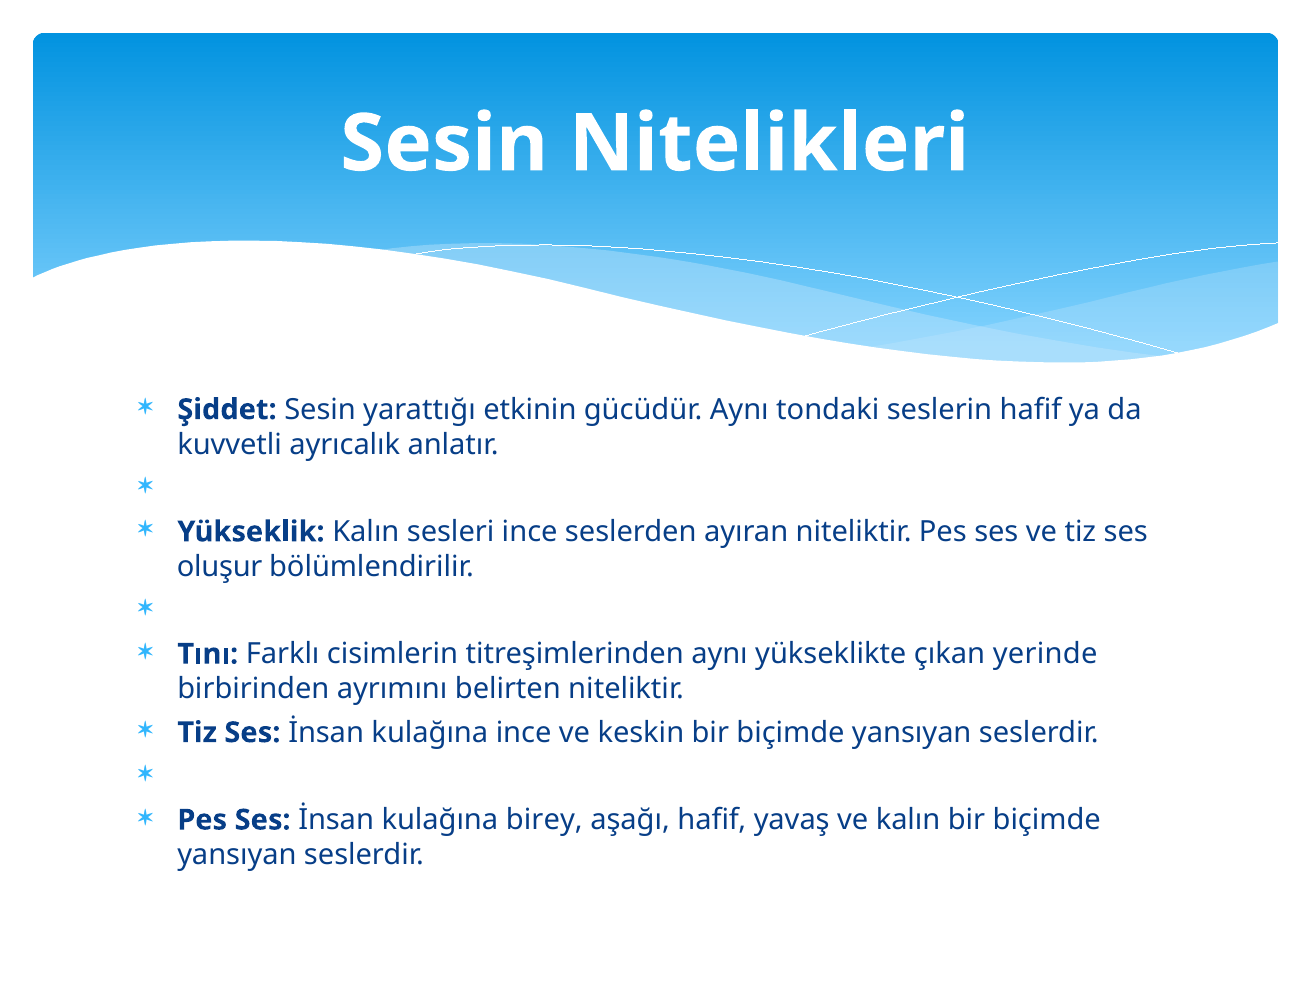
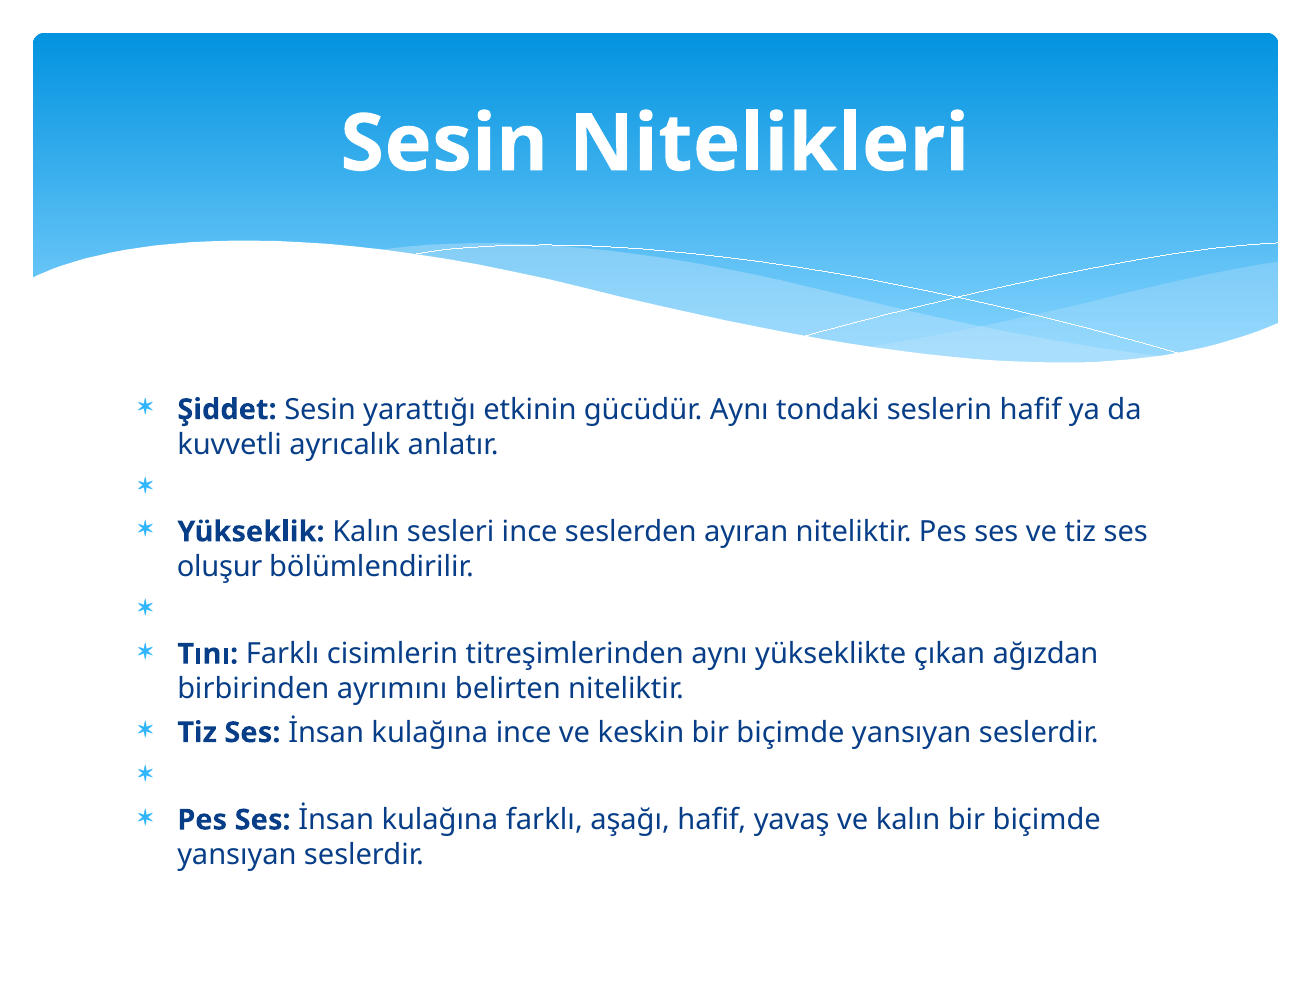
yerinde: yerinde -> ağızdan (1045, 654)
kulağına birey: birey -> farklı (544, 820)
